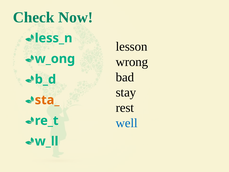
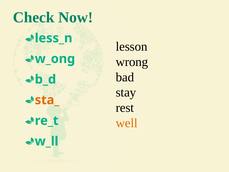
well colour: blue -> orange (127, 123)
